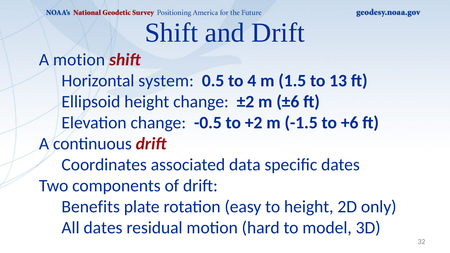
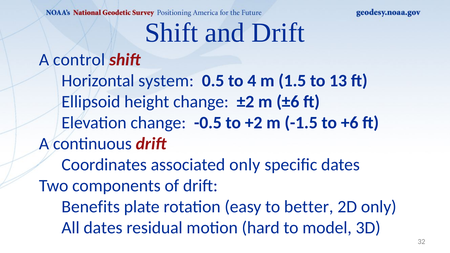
A motion: motion -> control (79, 60)
associated data: data -> only (245, 165)
to height: height -> better (309, 207)
